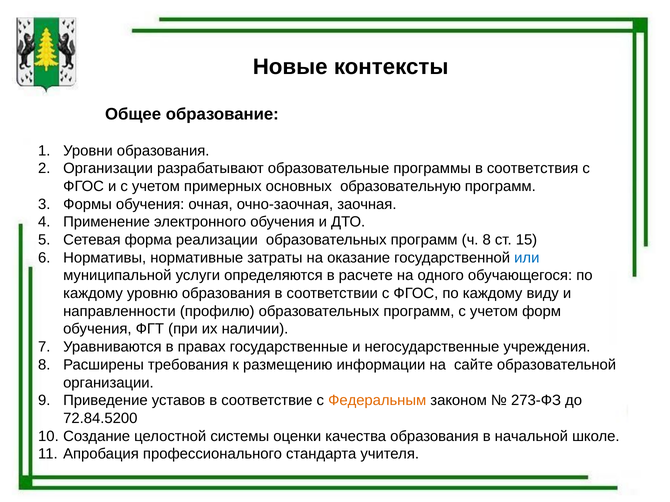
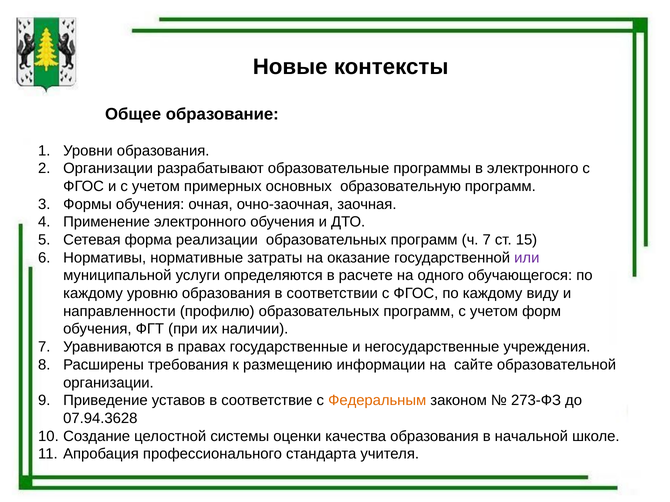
в соответствия: соответствия -> электронного (533, 169)
ч 8: 8 -> 7 (487, 240)
или colour: blue -> purple (527, 258)
72.84.5200: 72.84.5200 -> 07.94.3628 (100, 419)
